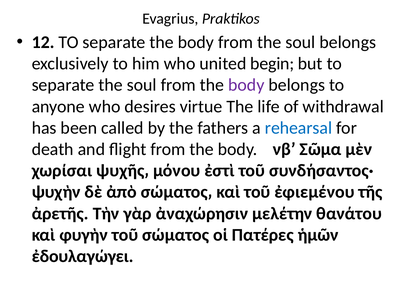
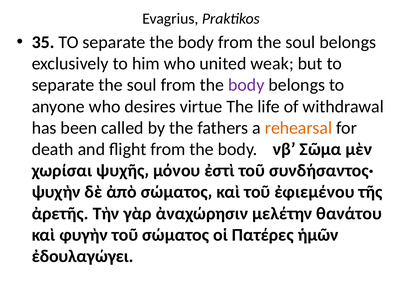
12: 12 -> 35 (43, 42)
begin: begin -> weak (272, 64)
rehearsal colour: blue -> orange (299, 128)
